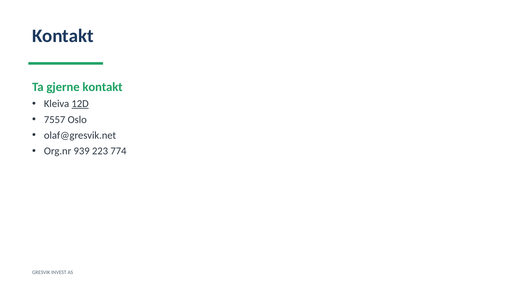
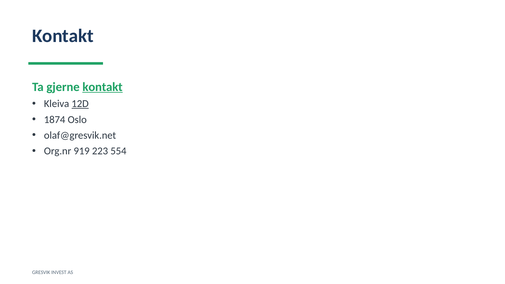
kontakt underline: none -> present (103, 87)
7557: 7557 -> 1874 (55, 120)
939: 939 -> 919 (82, 151)
774: 774 -> 554 (118, 151)
